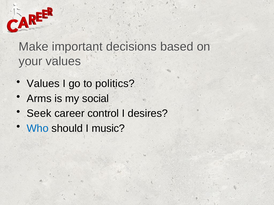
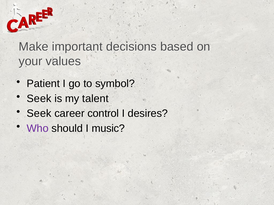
Values: Values -> Patient (43, 84)
politics: politics -> symbol (115, 84)
Arms: Arms -> Seek (39, 99)
social: social -> talent (95, 99)
Who colour: blue -> purple (38, 129)
